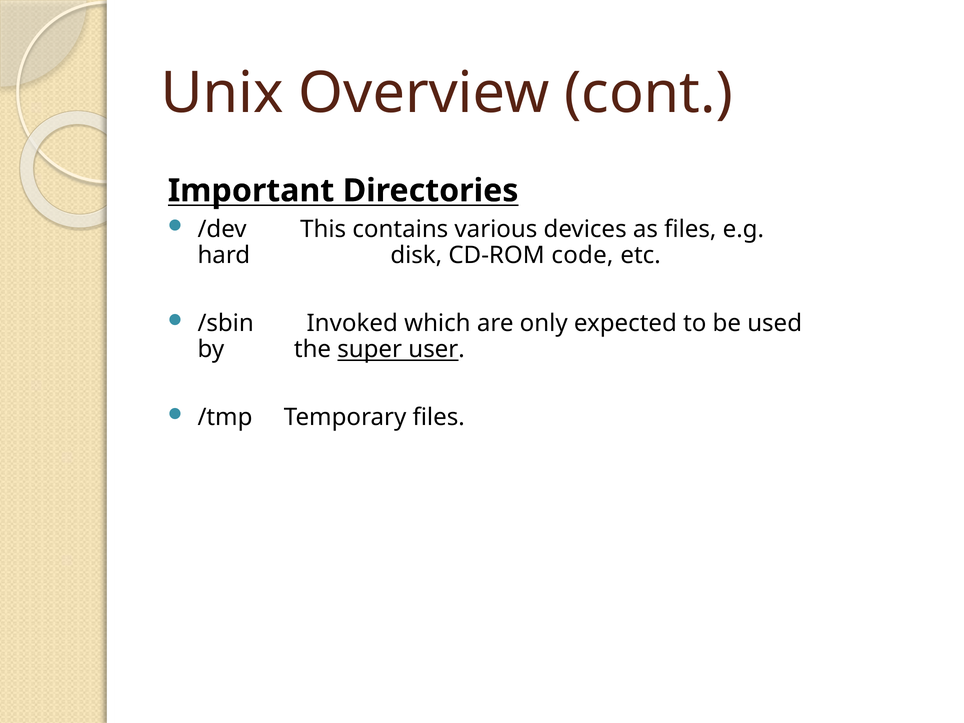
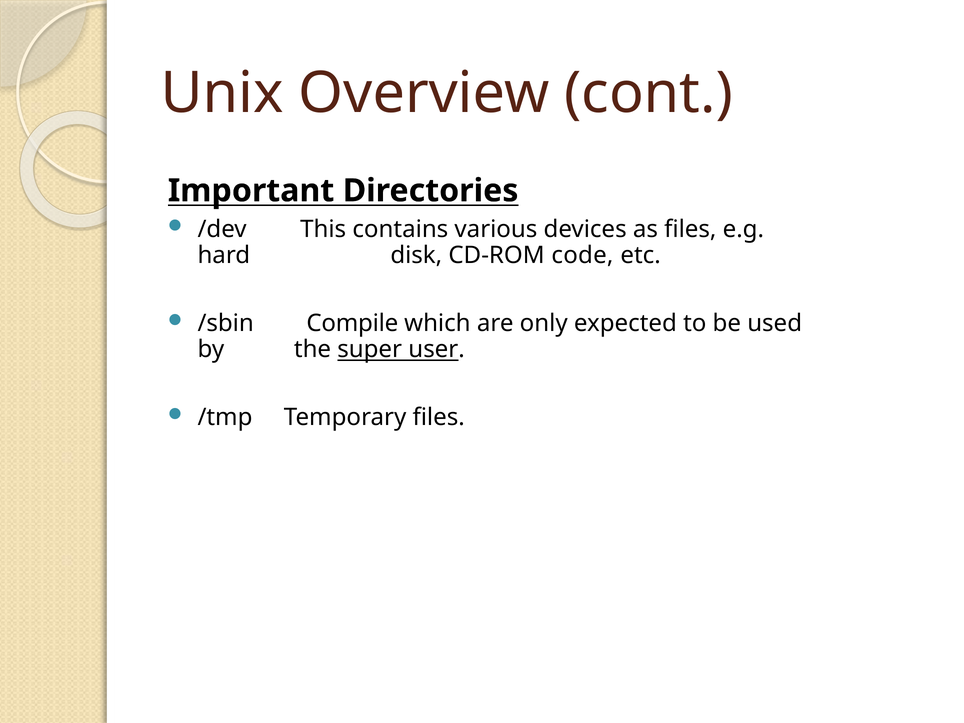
Invoked: Invoked -> Compile (352, 323)
